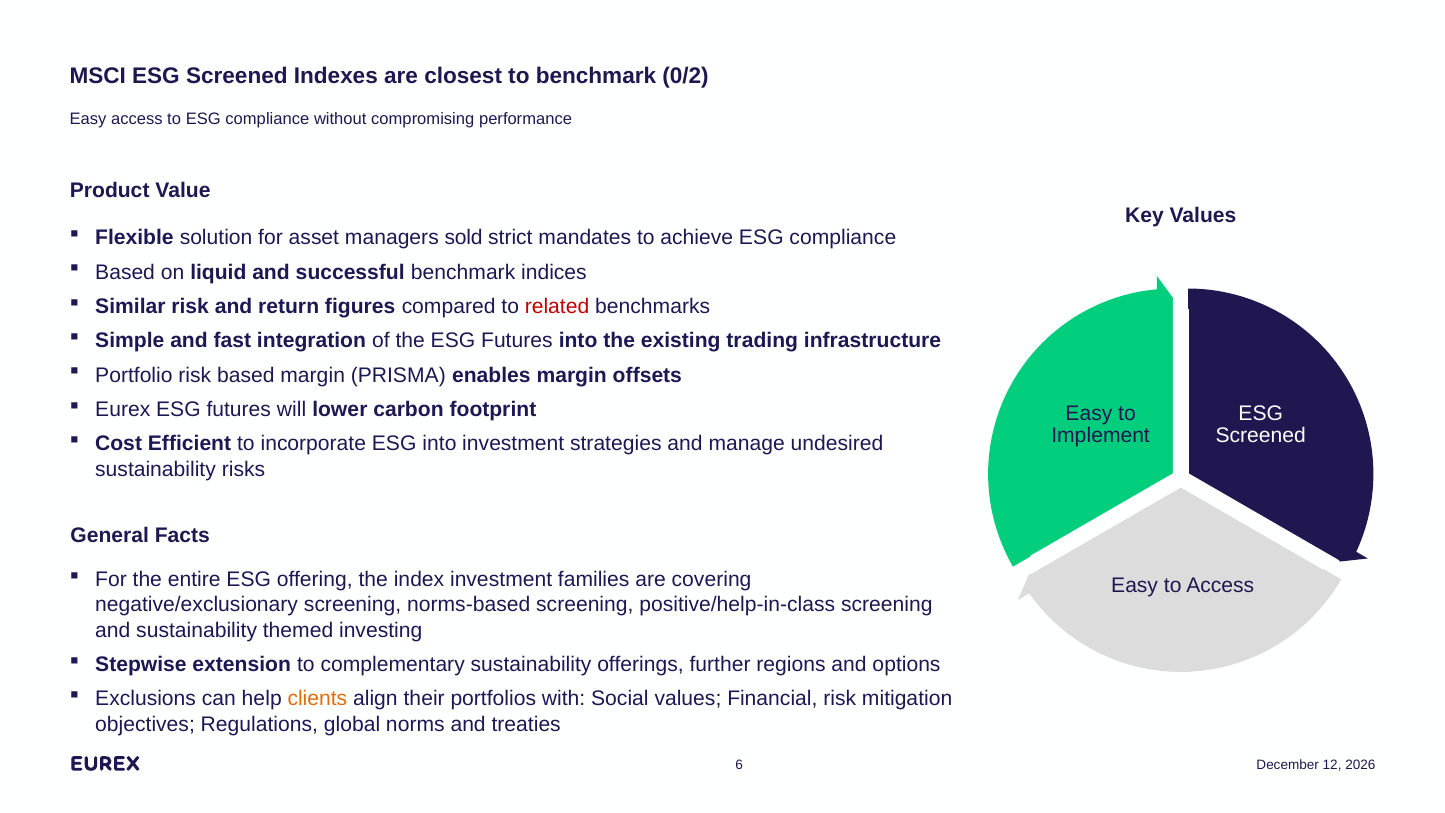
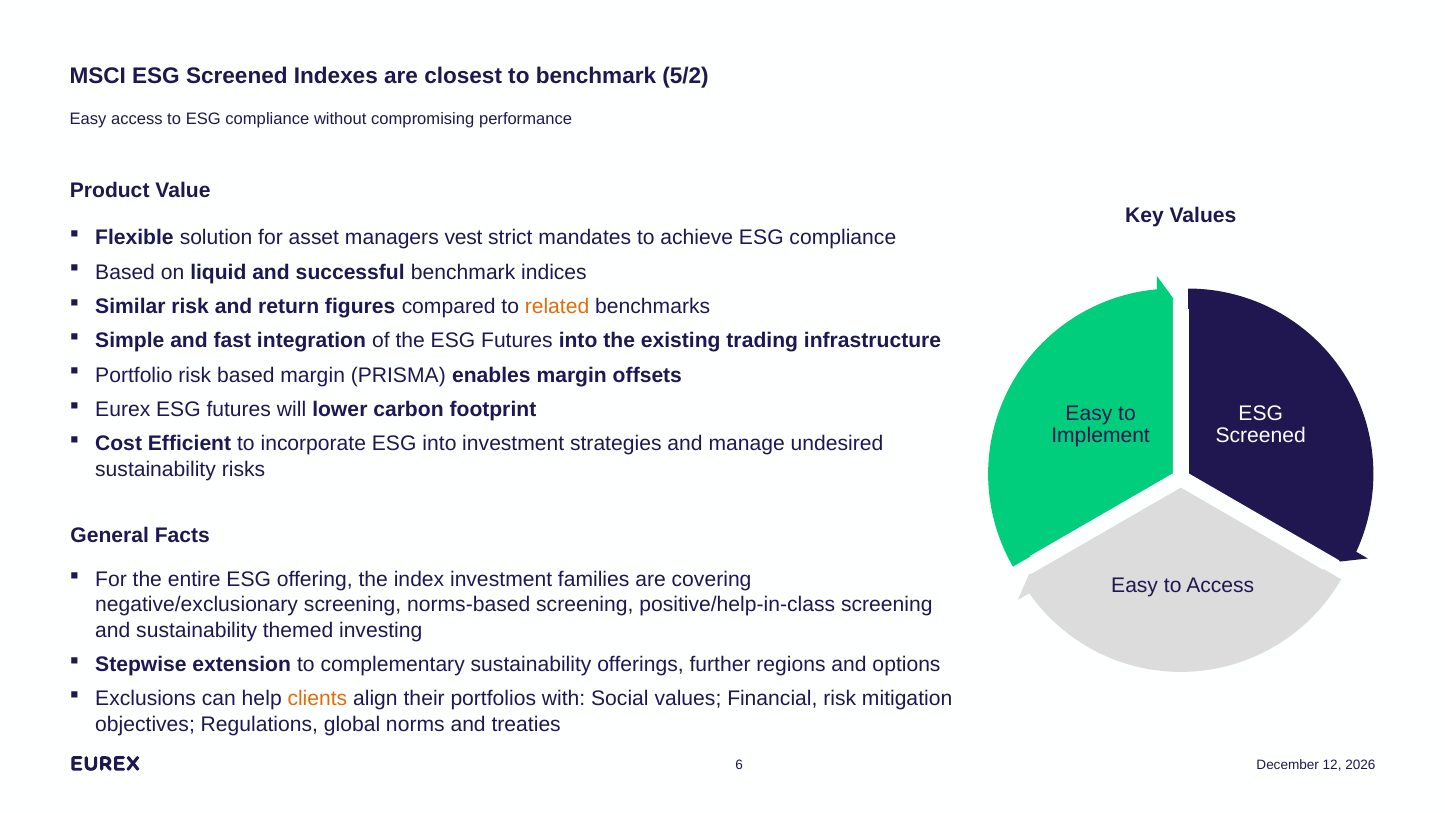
0/2: 0/2 -> 5/2 (686, 77)
sold: sold -> vest (464, 238)
related colour: red -> orange (557, 306)
